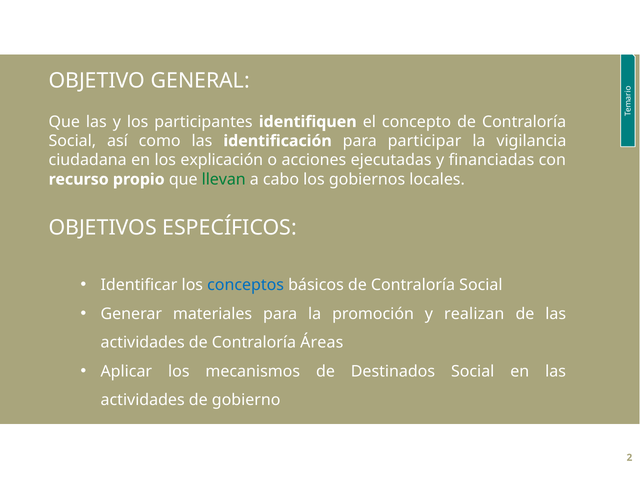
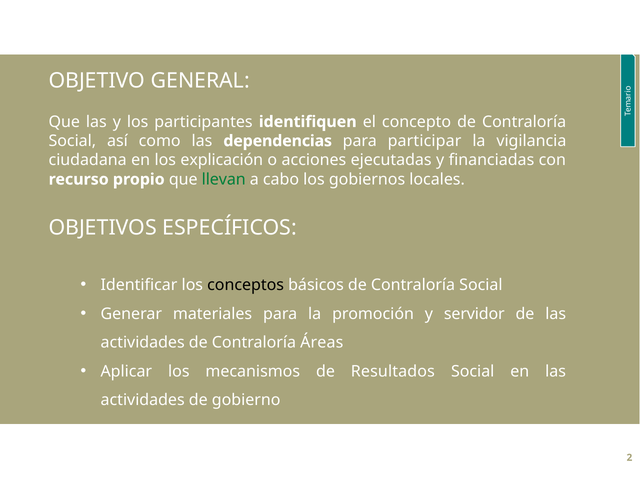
identificación: identificación -> dependencias (278, 141)
conceptos colour: blue -> black (246, 285)
realizan: realizan -> servidor (474, 314)
Destinados: Destinados -> Resultados (393, 371)
